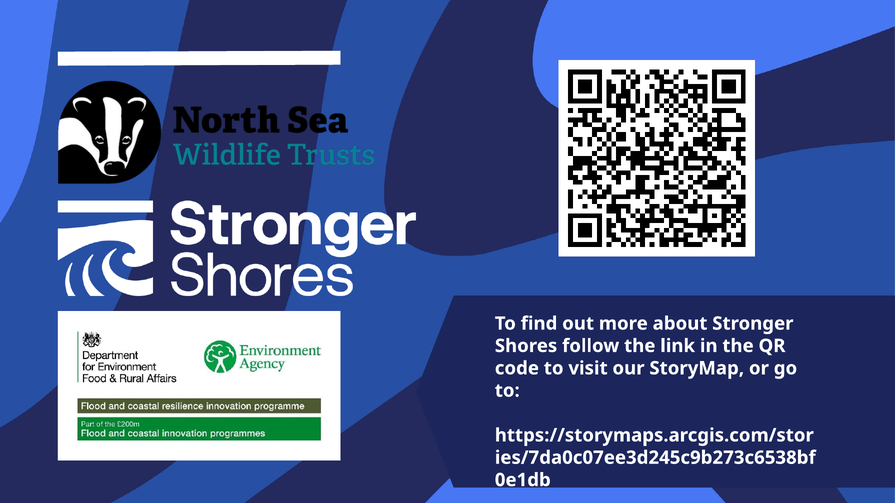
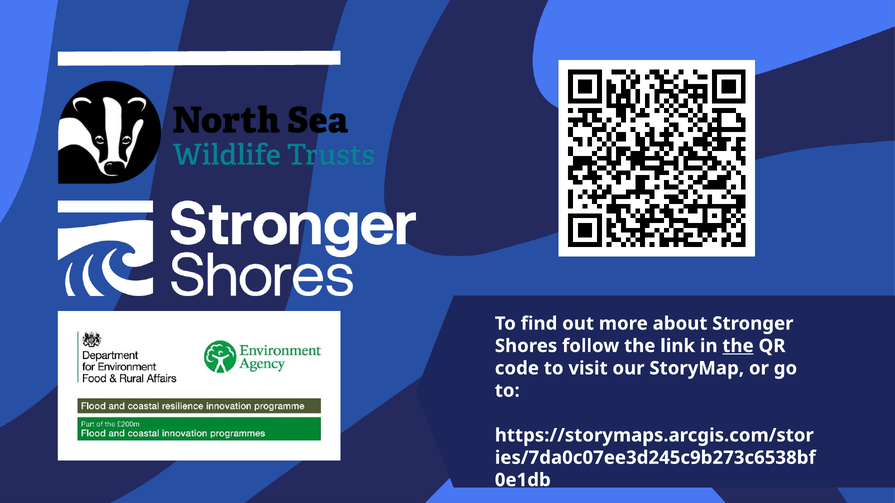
the underline: none -> present (738, 346)
